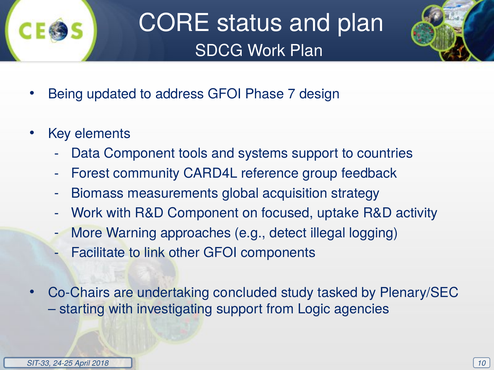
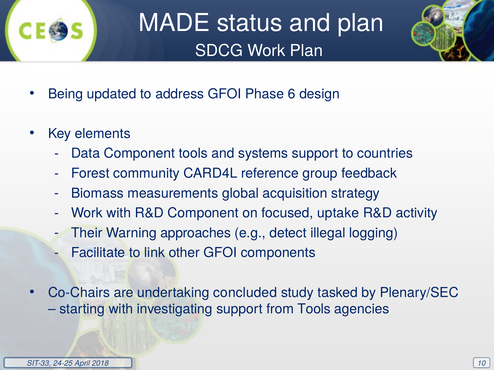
CORE: CORE -> MADE (174, 23)
7: 7 -> 6 (292, 94)
More: More -> Their (87, 233)
from Logic: Logic -> Tools (314, 309)
